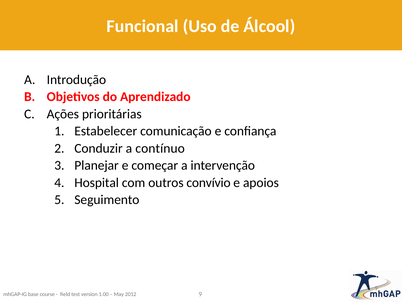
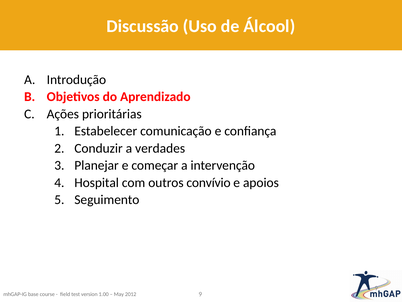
Funcional: Funcional -> Discussão (143, 26)
contínuo: contínuo -> verdades (160, 148)
